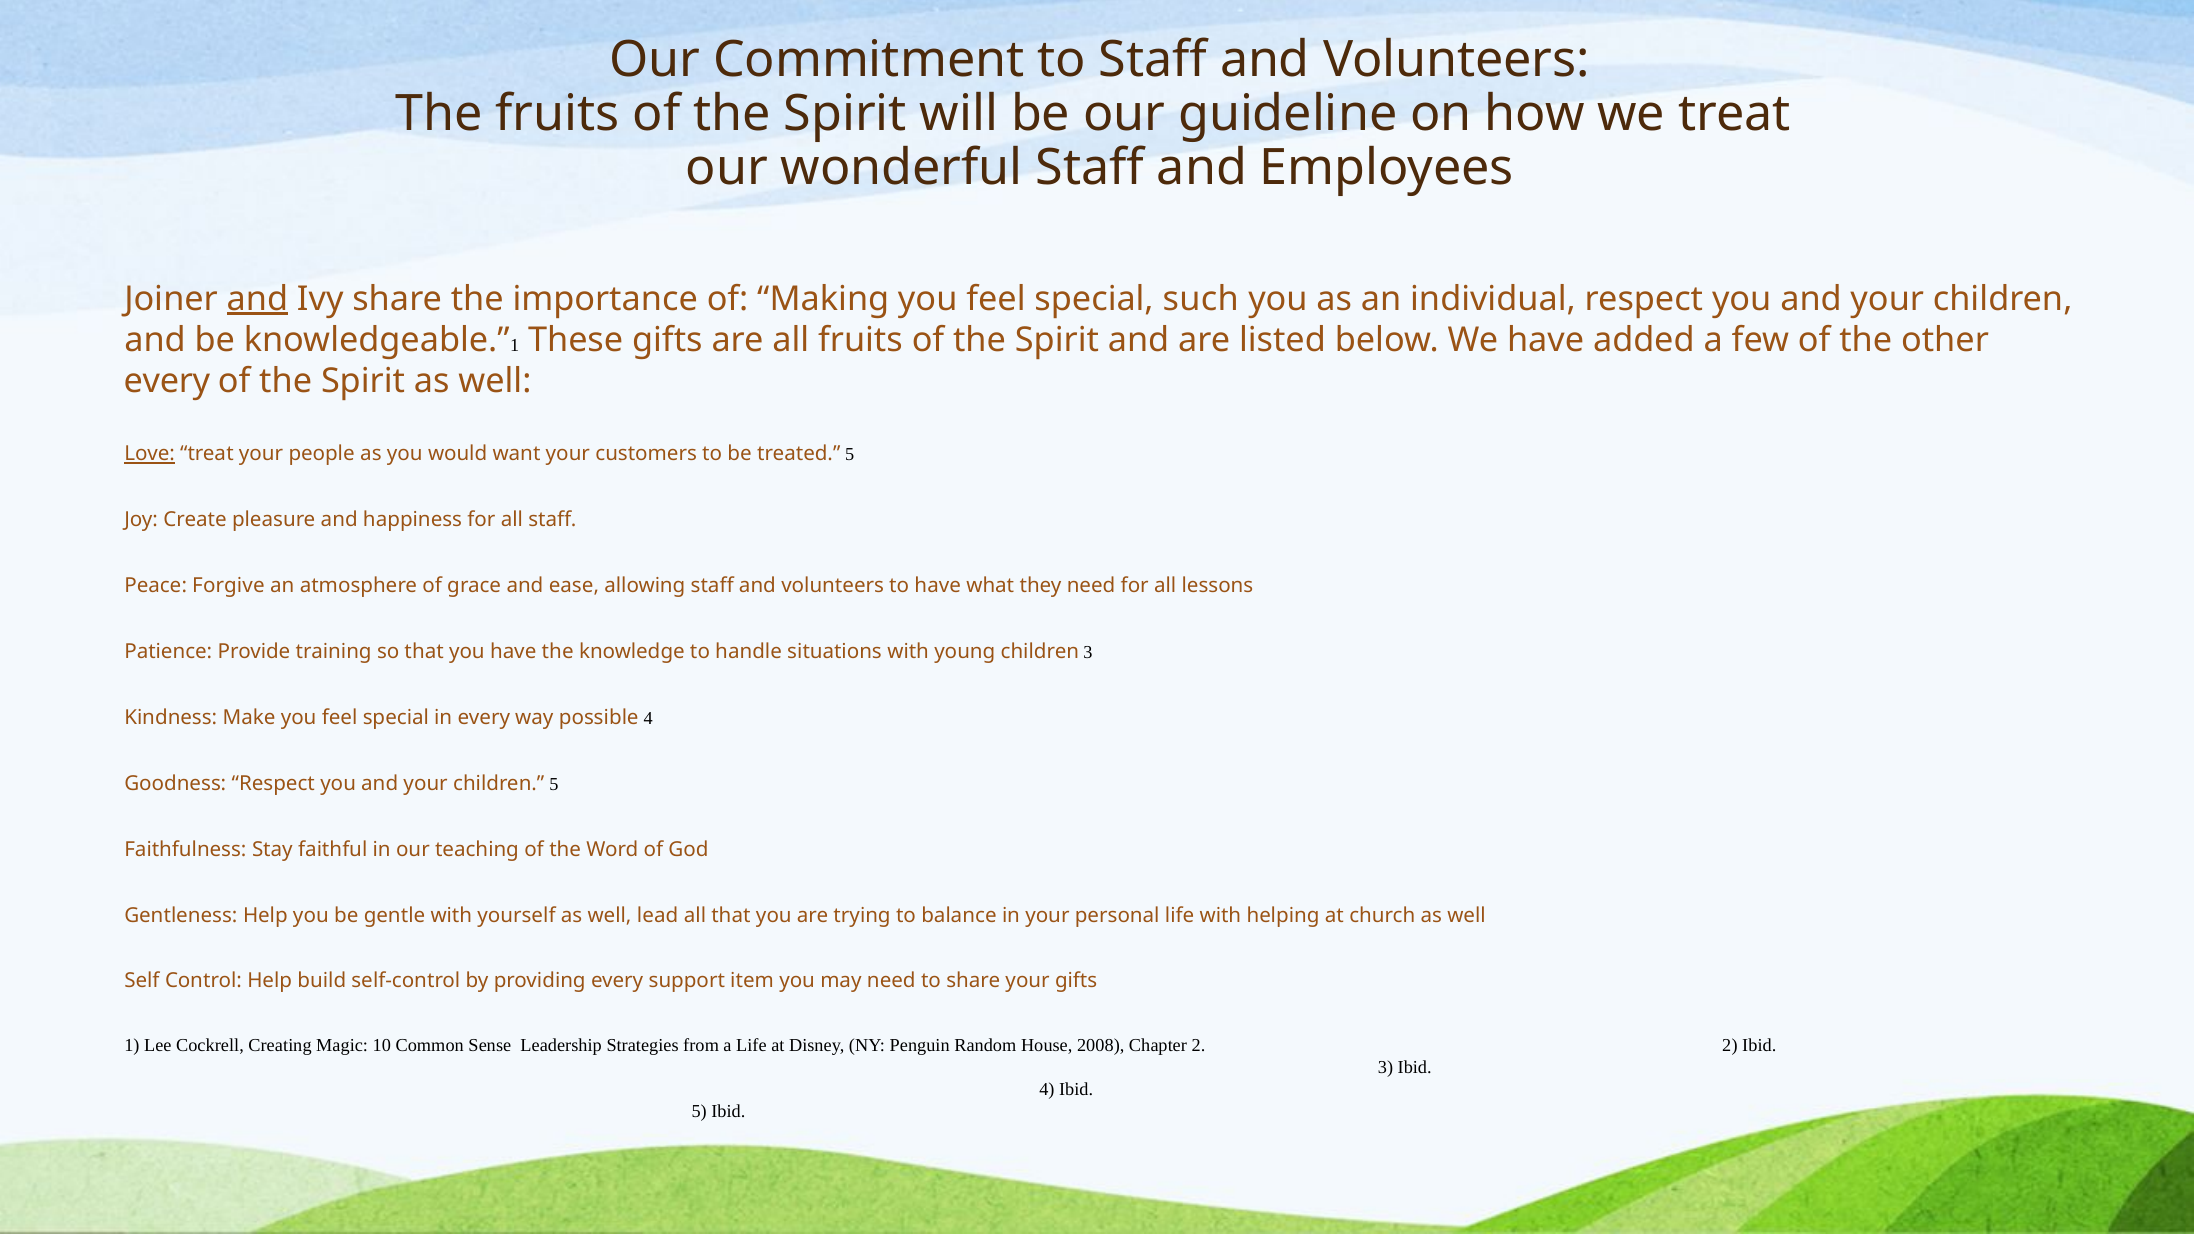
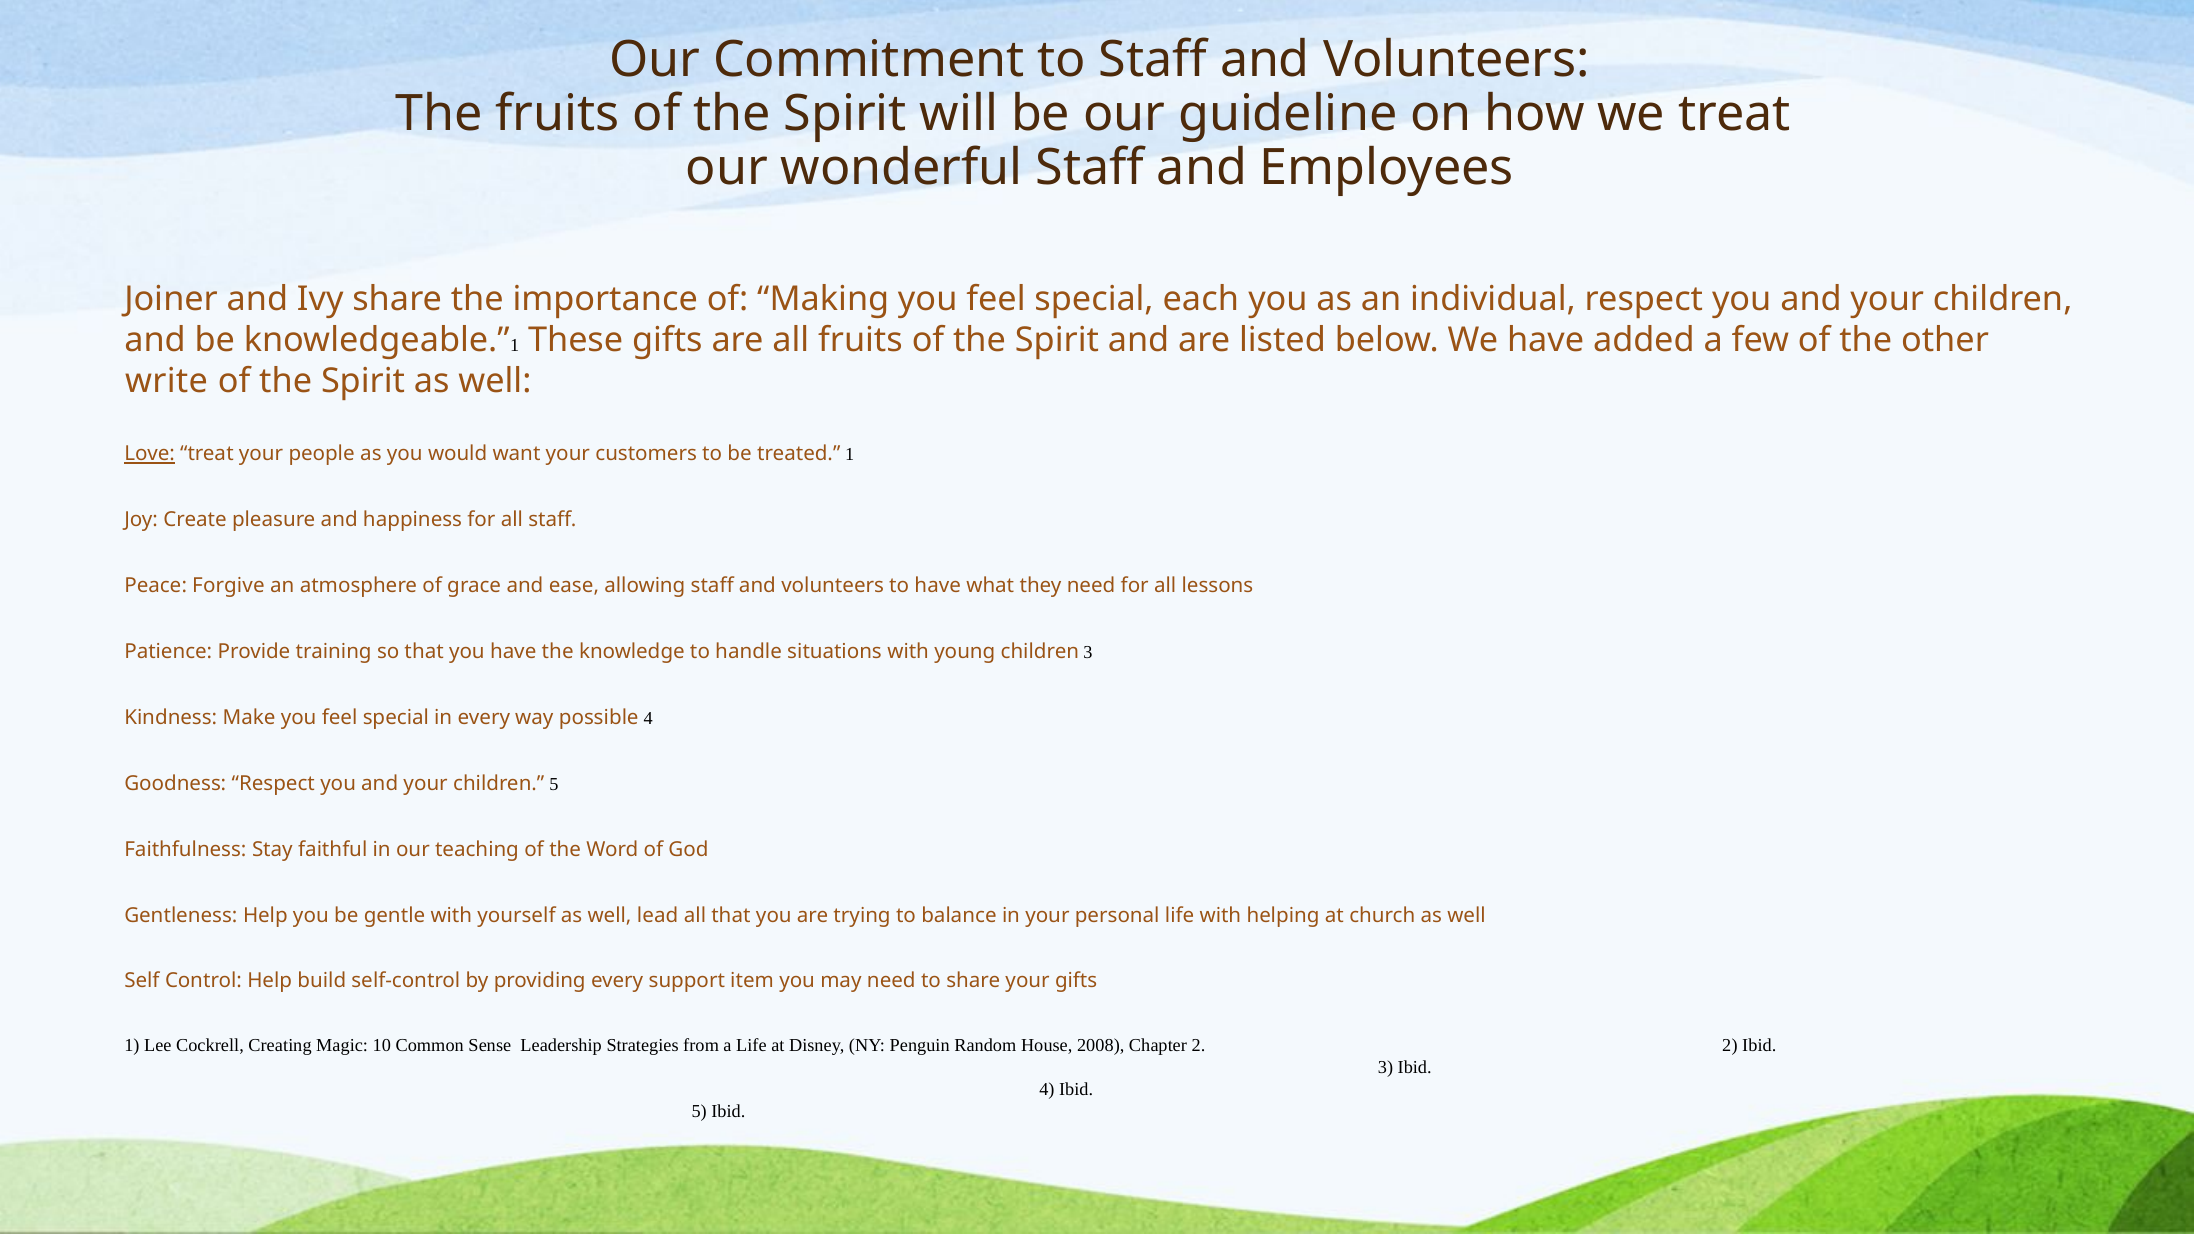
and underline: present -> none (257, 299)
such: such -> each (1201, 299)
every: every -> write (167, 381)
treated 5: 5 -> 1 (850, 455)
